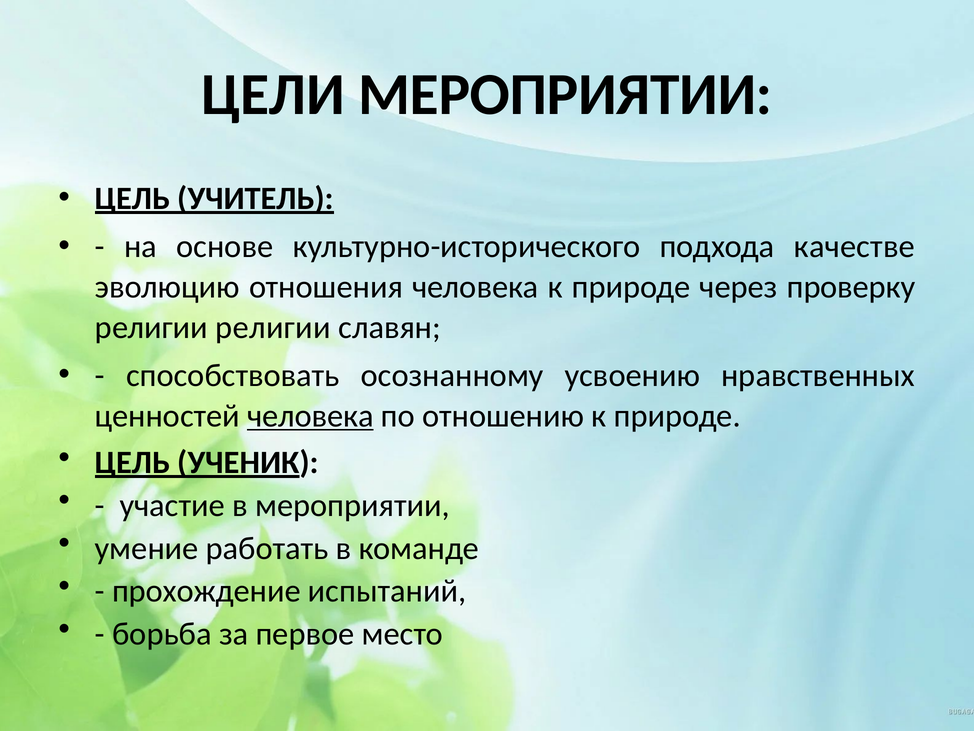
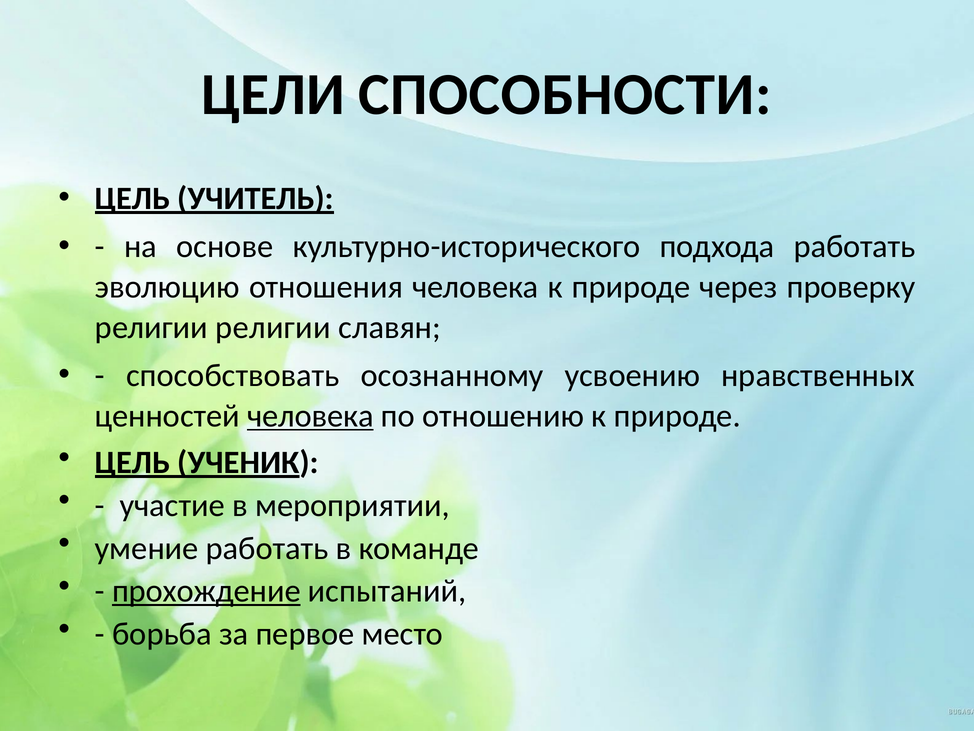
ЦЕЛИ МЕРОПРИЯТИИ: МЕРОПРИЯТИИ -> СПОСОБНОСТИ (565, 94)
подхода качестве: качестве -> работать (855, 247)
прохождение underline: none -> present (206, 591)
